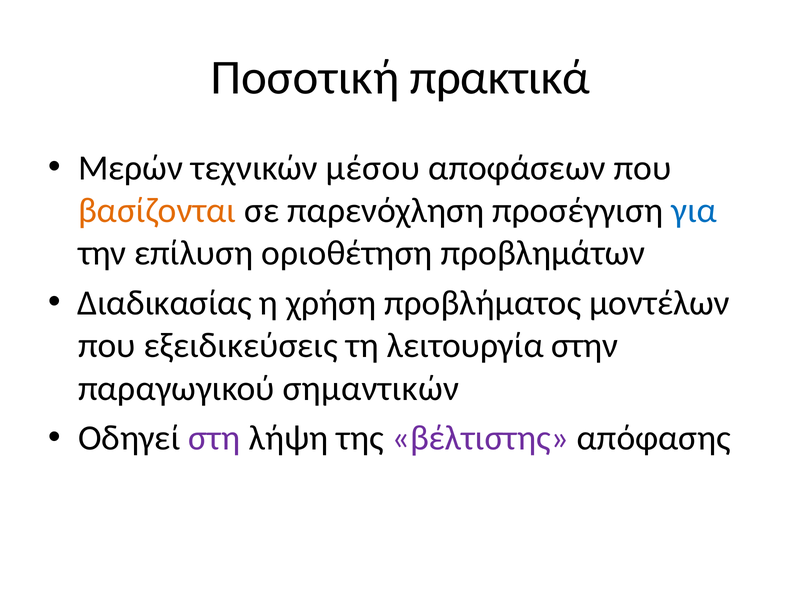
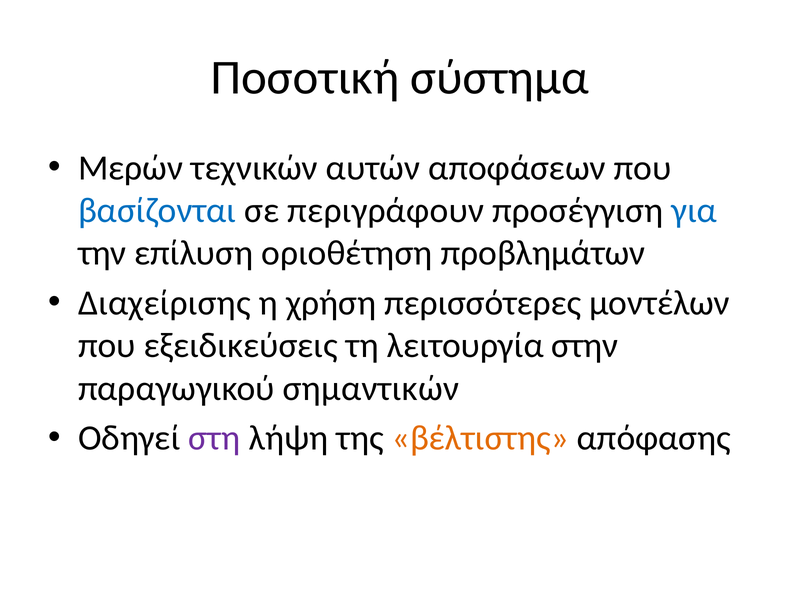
πρακτικά: πρακτικά -> σύστημα (500, 77)
μέσου: μέσου -> αυτών (373, 168)
βασίζονται colour: orange -> blue (157, 211)
παρενόχληση: παρενόχληση -> περιγράφουν (386, 211)
Διαδικασίας: Διαδικασίας -> Διαχείρισης (164, 303)
προβλήματος: προβλήματος -> περισσότερες (483, 303)
βέλτιστης colour: purple -> orange (480, 438)
